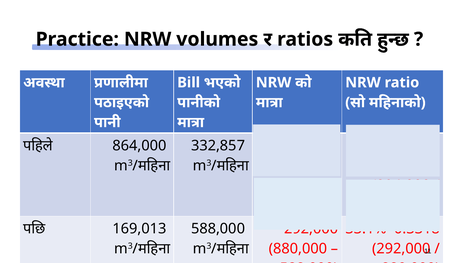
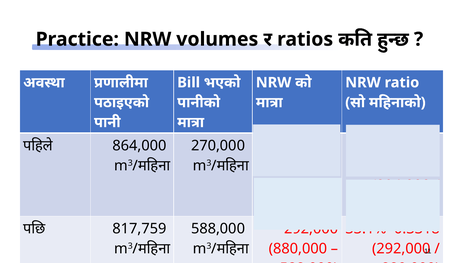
332,857: 332,857 -> 270,000 (218, 145)
169,013: 169,013 -> 817,759 (139, 228)
